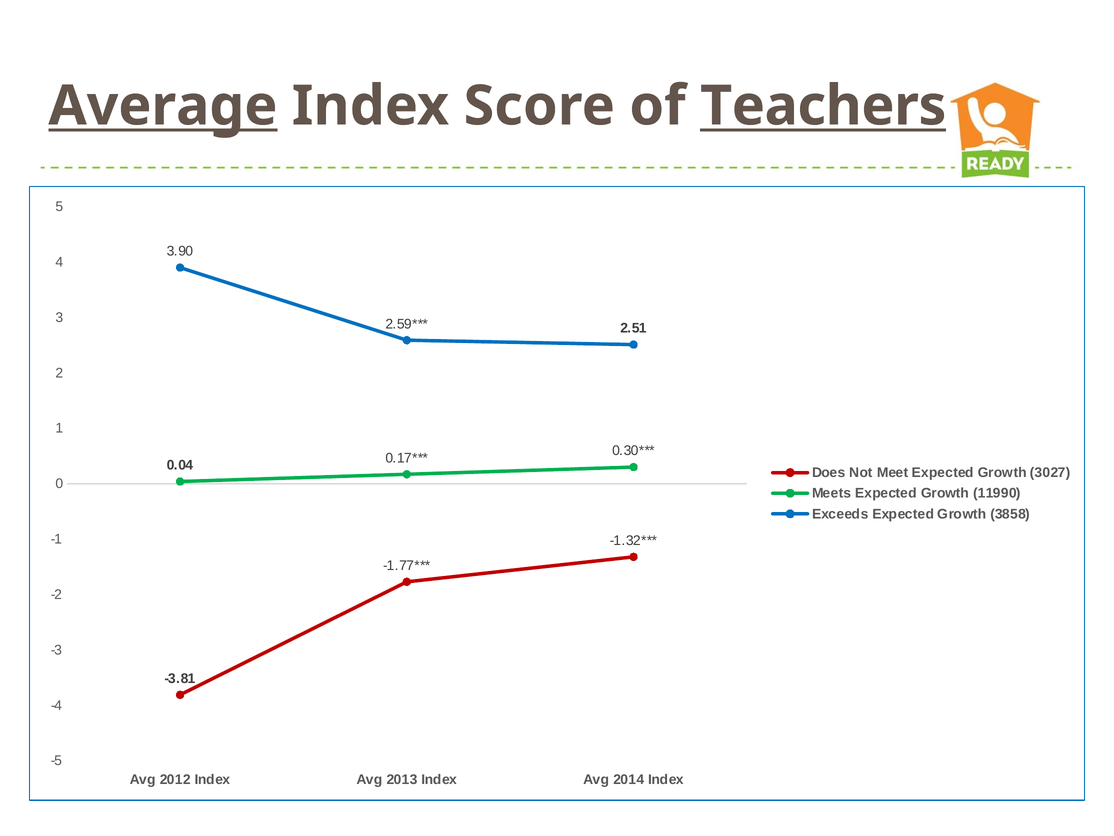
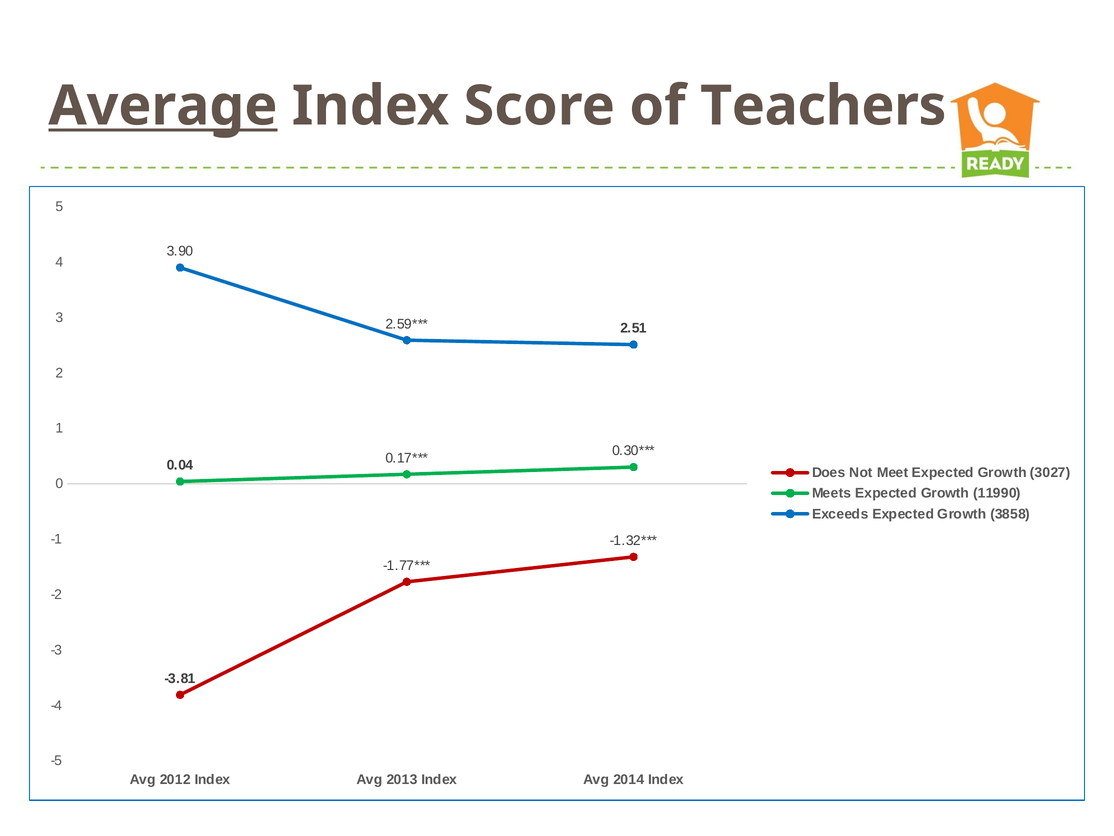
Teachers underline: present -> none (823, 106)
